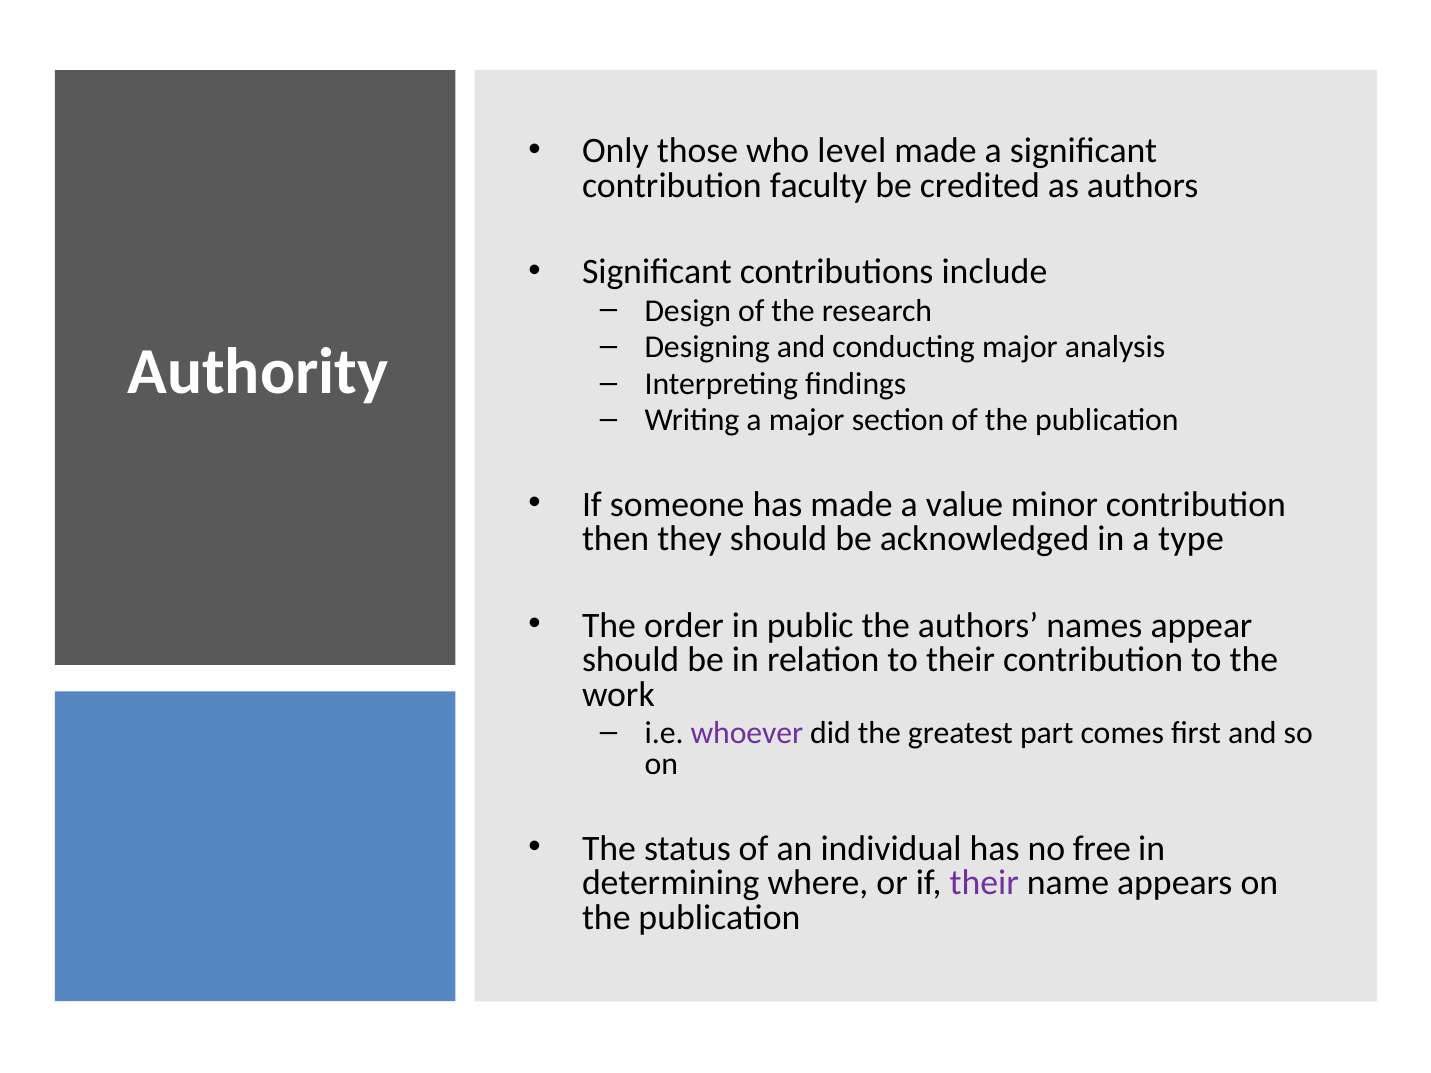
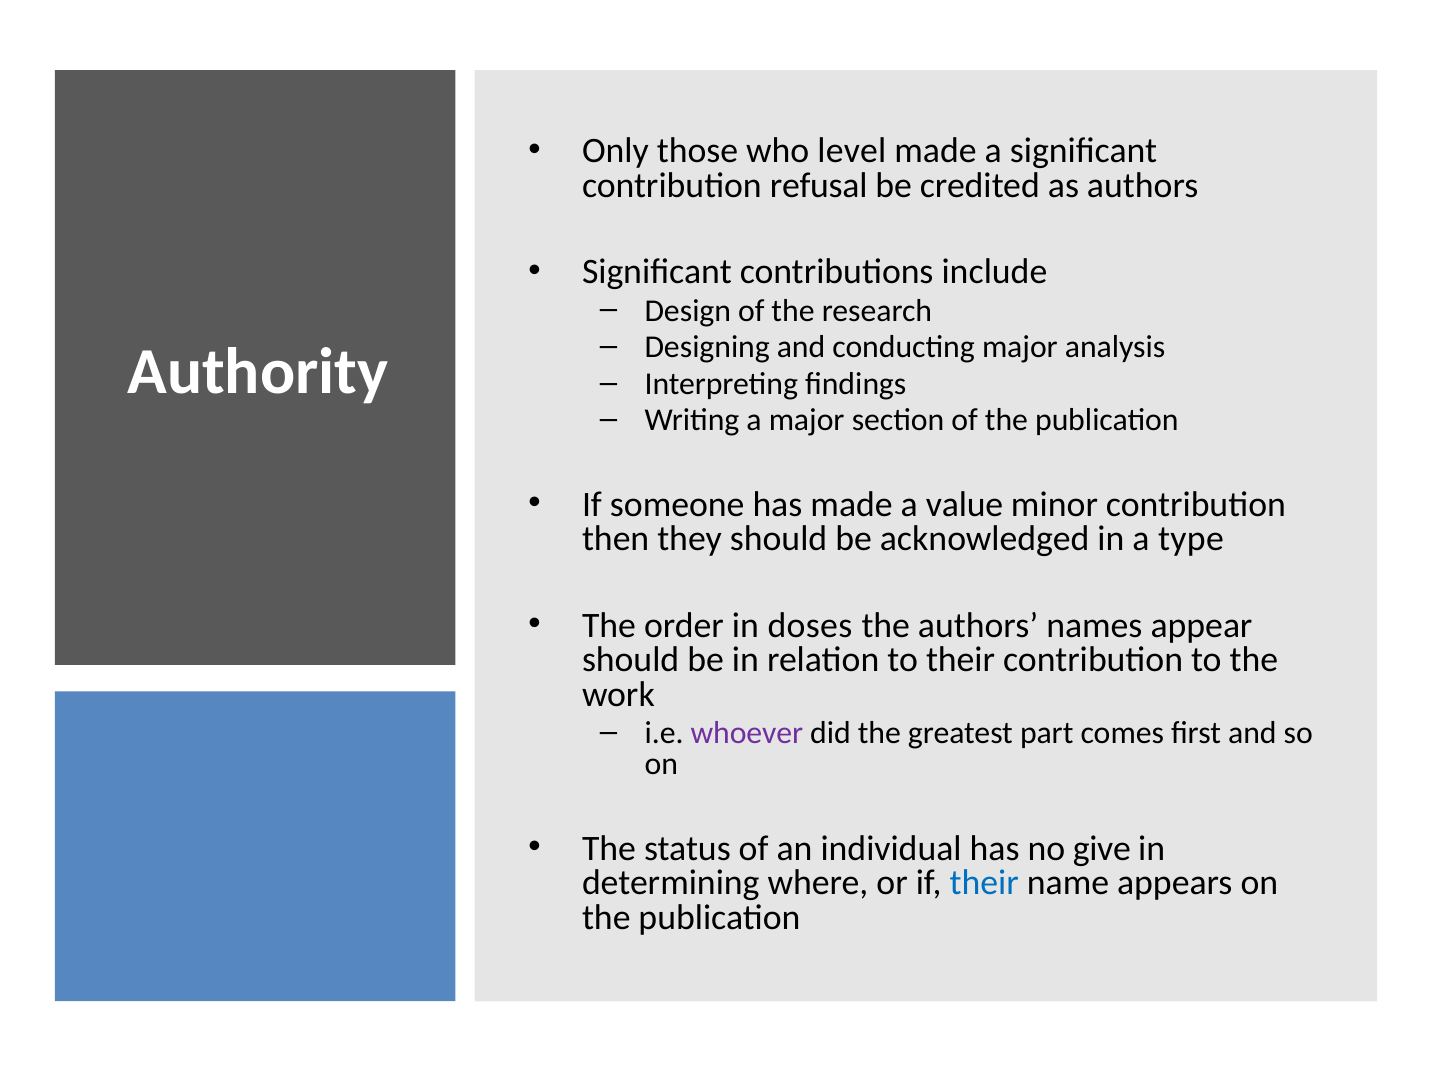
faculty: faculty -> refusal (819, 186)
public: public -> doses (810, 625)
free: free -> give (1102, 849)
their colour: purple -> blue (984, 883)
